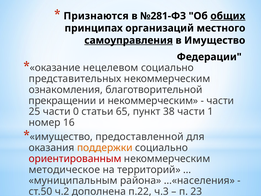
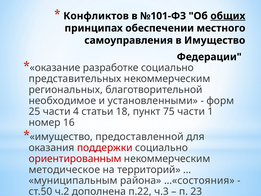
Признаются: Признаются -> Конфликтов (96, 16)
№281-ФЗ: №281-ФЗ -> №101-ФЗ (163, 16)
организаций: организаций -> обеспечении (160, 28)
самоуправления underline: present -> none (129, 40)
нецелевом: нецелевом -> разработке (111, 68)
ознакомления: ознакомления -> региональных (66, 90)
прекращении: прекращении -> необходимое (62, 101)
и некоммерческим: некоммерческим -> установленными (153, 101)
части: части -> форм (220, 101)
0: 0 -> 4 (76, 111)
65: 65 -> 18 (123, 111)
38: 38 -> 75 (169, 111)
поддержки colour: orange -> red (105, 148)
…«населения: …«населения -> …«состояния (199, 180)
